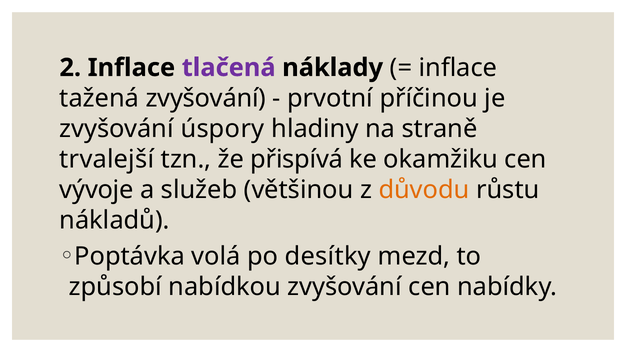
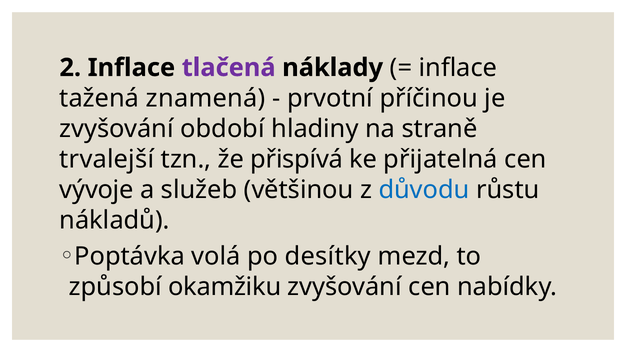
tažená zvyšování: zvyšování -> znamená (206, 98)
úspory: úspory -> období (223, 129)
okamžiku: okamžiku -> přijatelná (441, 159)
důvodu colour: orange -> blue (424, 190)
nabídkou: nabídkou -> okamžiku (225, 287)
